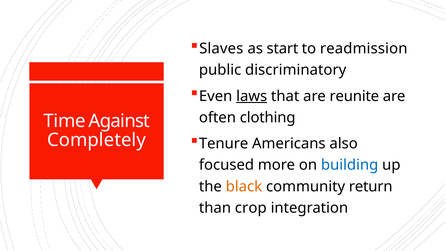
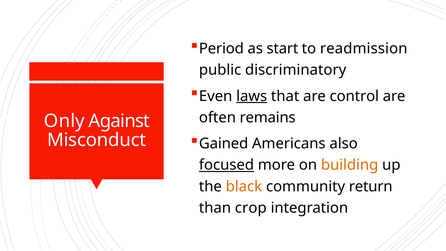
Slaves: Slaves -> Period (221, 49)
reunite: reunite -> control (354, 96)
clothing: clothing -> remains (268, 117)
Time: Time -> Only (64, 121)
Completely: Completely -> Misconduct (97, 140)
Tenure: Tenure -> Gained (224, 144)
focused underline: none -> present (226, 165)
building colour: blue -> orange (350, 165)
